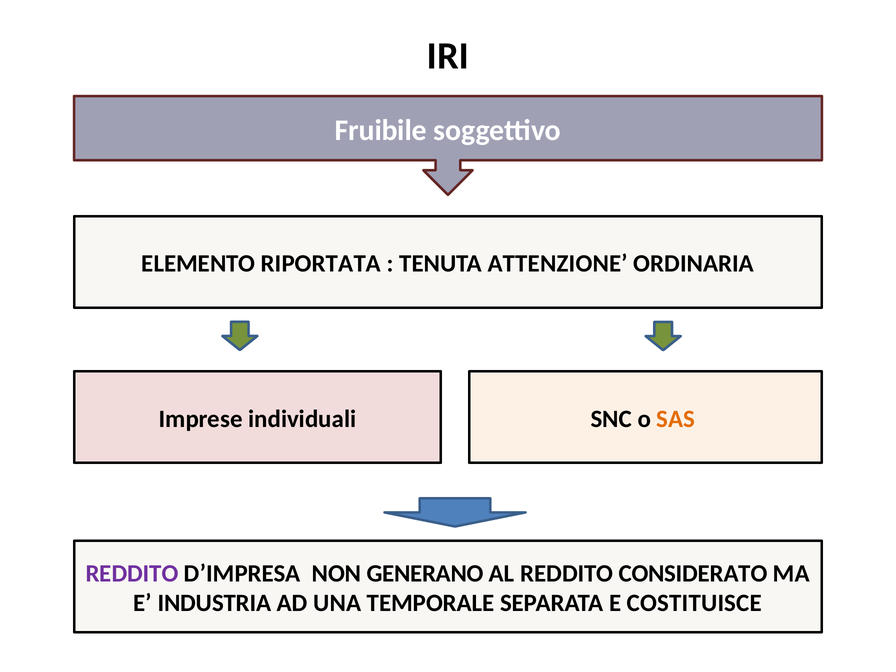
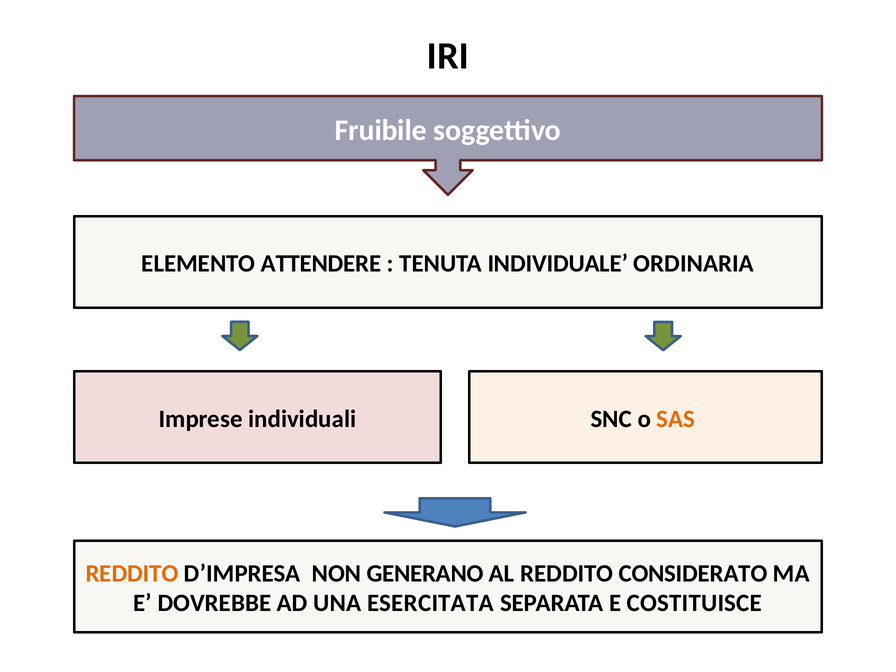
RIPORTATA: RIPORTATA -> ATTENDERE (321, 264)
ATTENZIONE: ATTENZIONE -> INDIVIDUALE (558, 264)
REDDITO colour: purple -> orange (132, 573)
INDUSTRIA: INDUSTRIA -> DOVREBBE (214, 603)
TEMPORALE: TEMPORALE -> ESERCITATA (430, 603)
